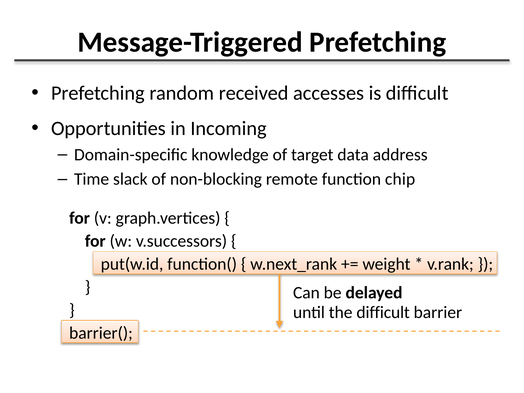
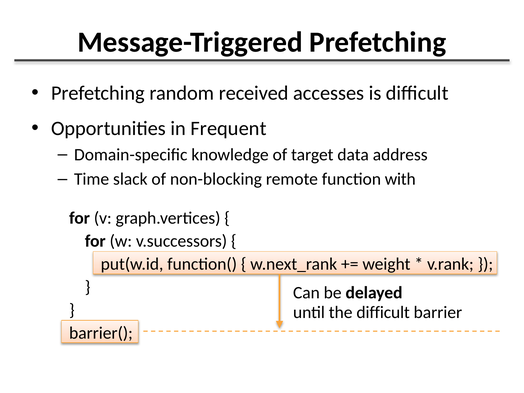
Incoming: Incoming -> Frequent (228, 128)
chip: chip -> with (400, 179)
